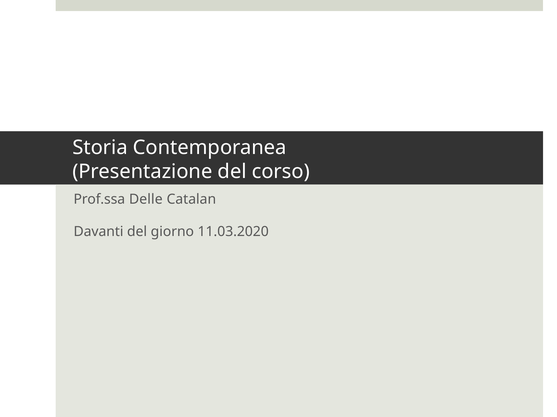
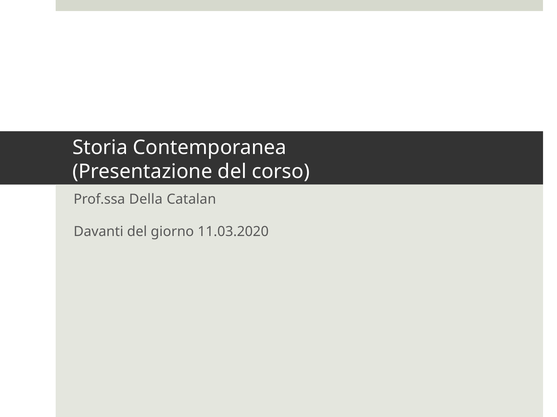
Delle: Delle -> Della (146, 200)
